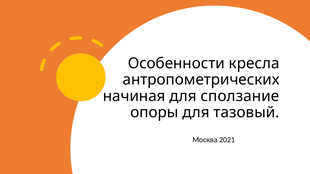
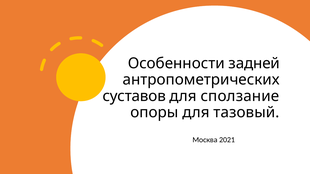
кресла: кресла -> задней (254, 63)
начиная: начиная -> суставов (134, 96)
